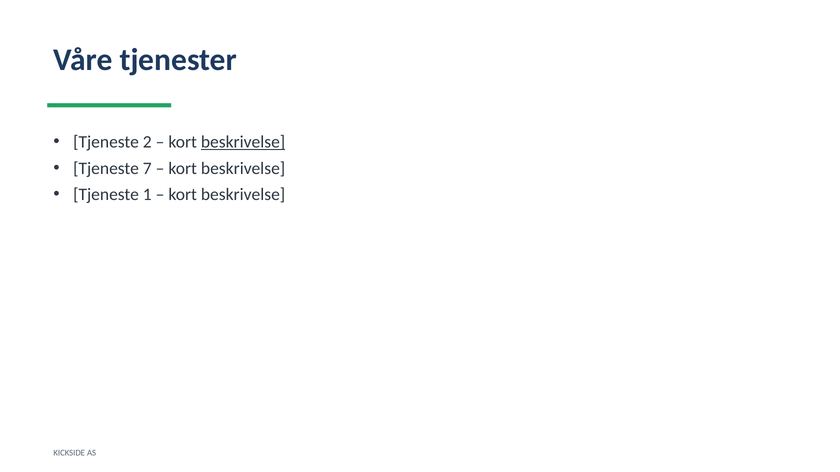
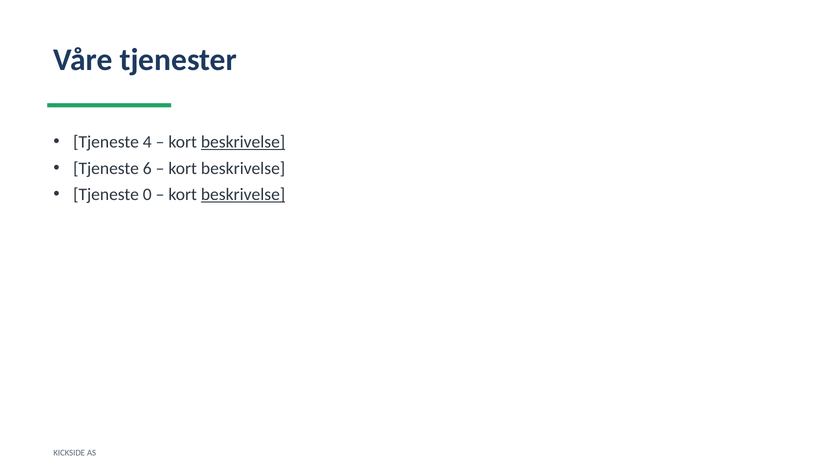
2: 2 -> 4 (147, 142)
7: 7 -> 6 (147, 169)
1: 1 -> 0 (147, 195)
beskrivelse underline: none -> present (243, 195)
